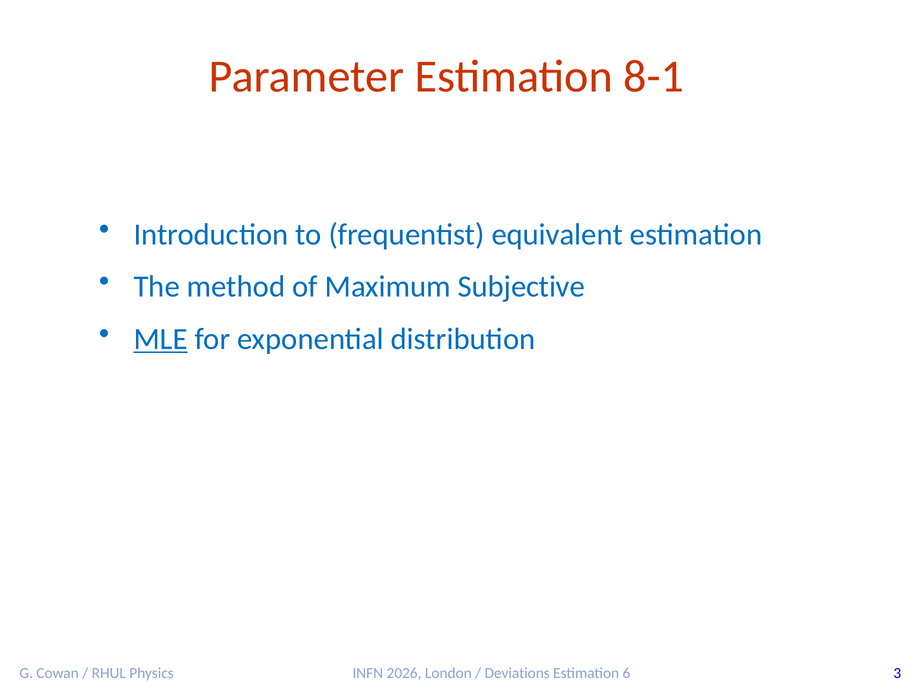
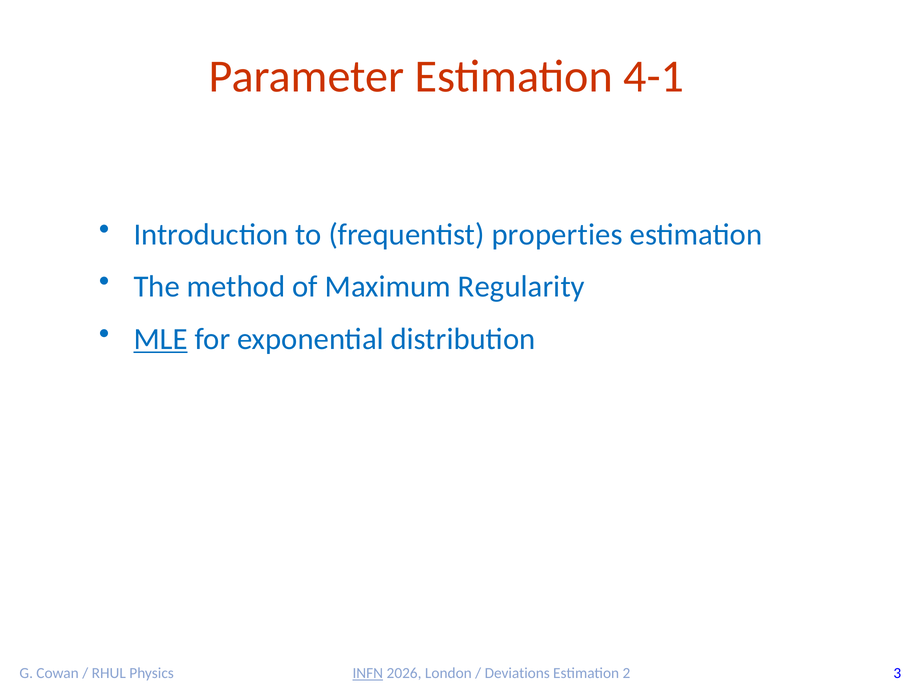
8-1: 8-1 -> 4-1 (654, 76)
equivalent: equivalent -> properties (557, 234)
Subjective: Subjective -> Regularity (521, 286)
INFN underline: none -> present (368, 673)
6: 6 -> 2 (626, 673)
